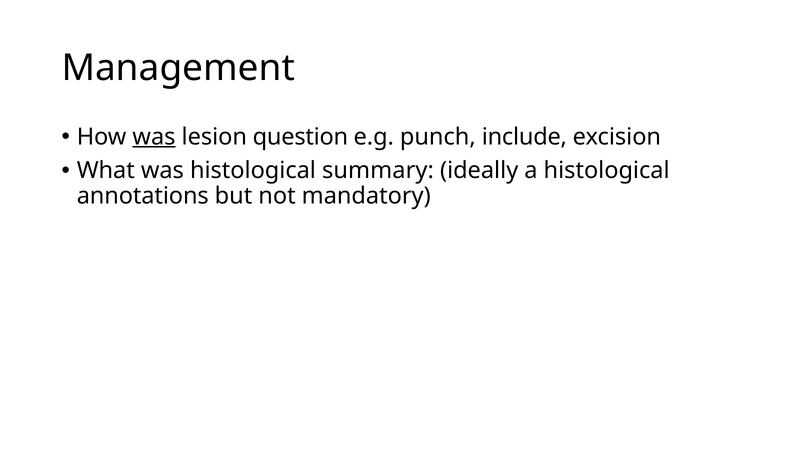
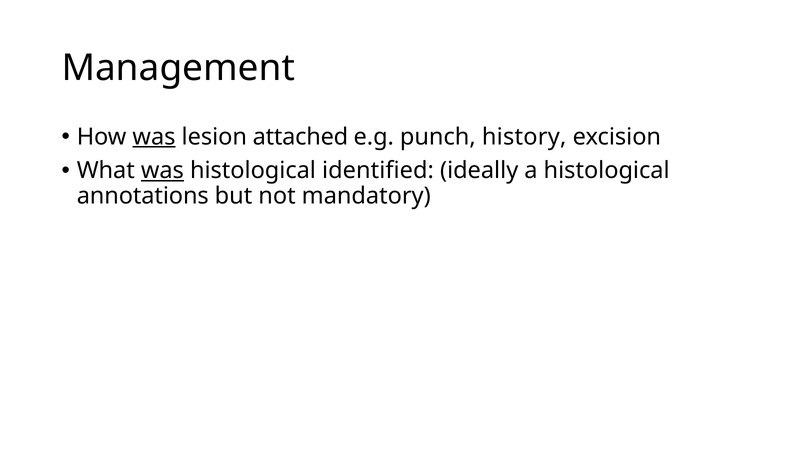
question: question -> attached (300, 137)
include: include -> history (524, 137)
was underline: none -> present (162, 170)
summary: summary -> identified (378, 170)
